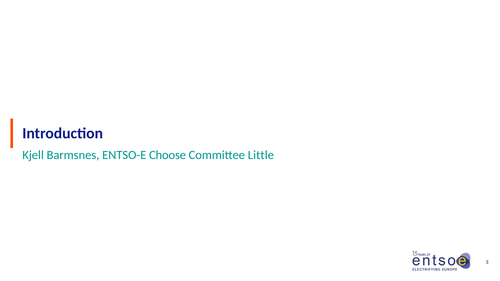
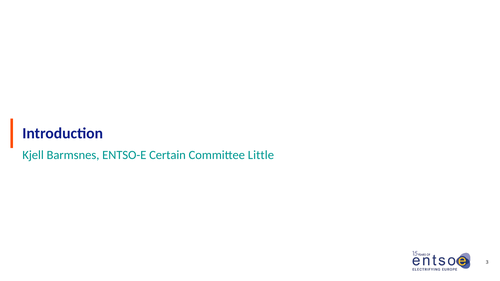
Choose: Choose -> Certain (167, 155)
